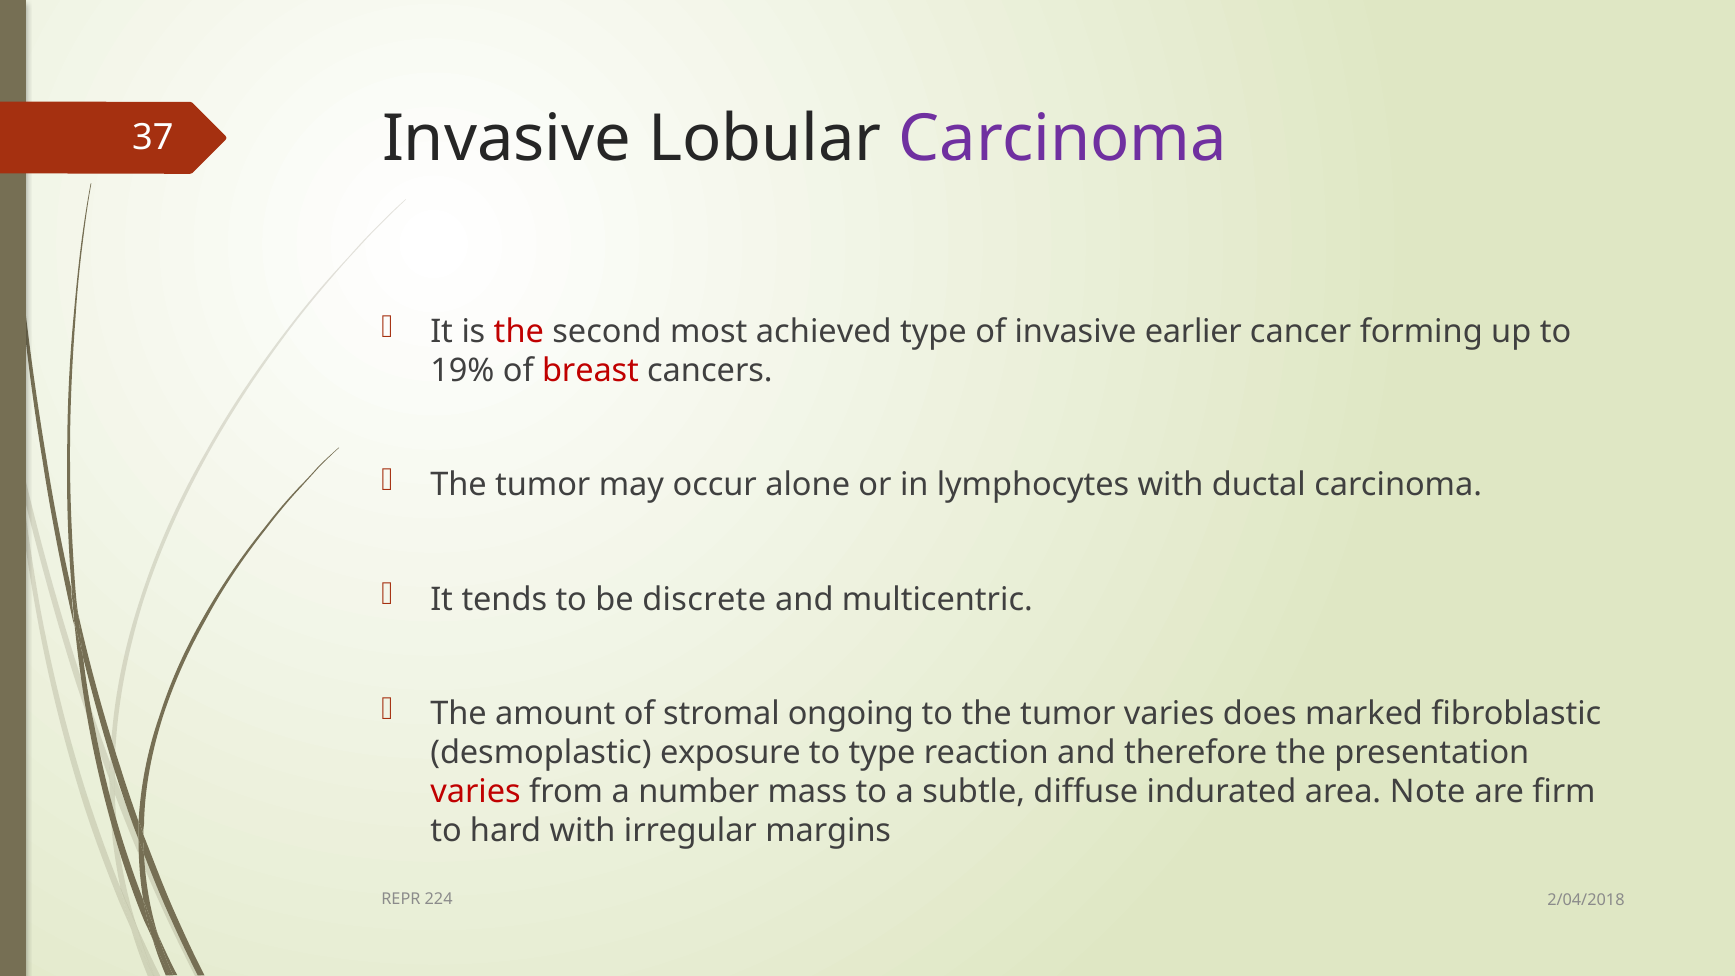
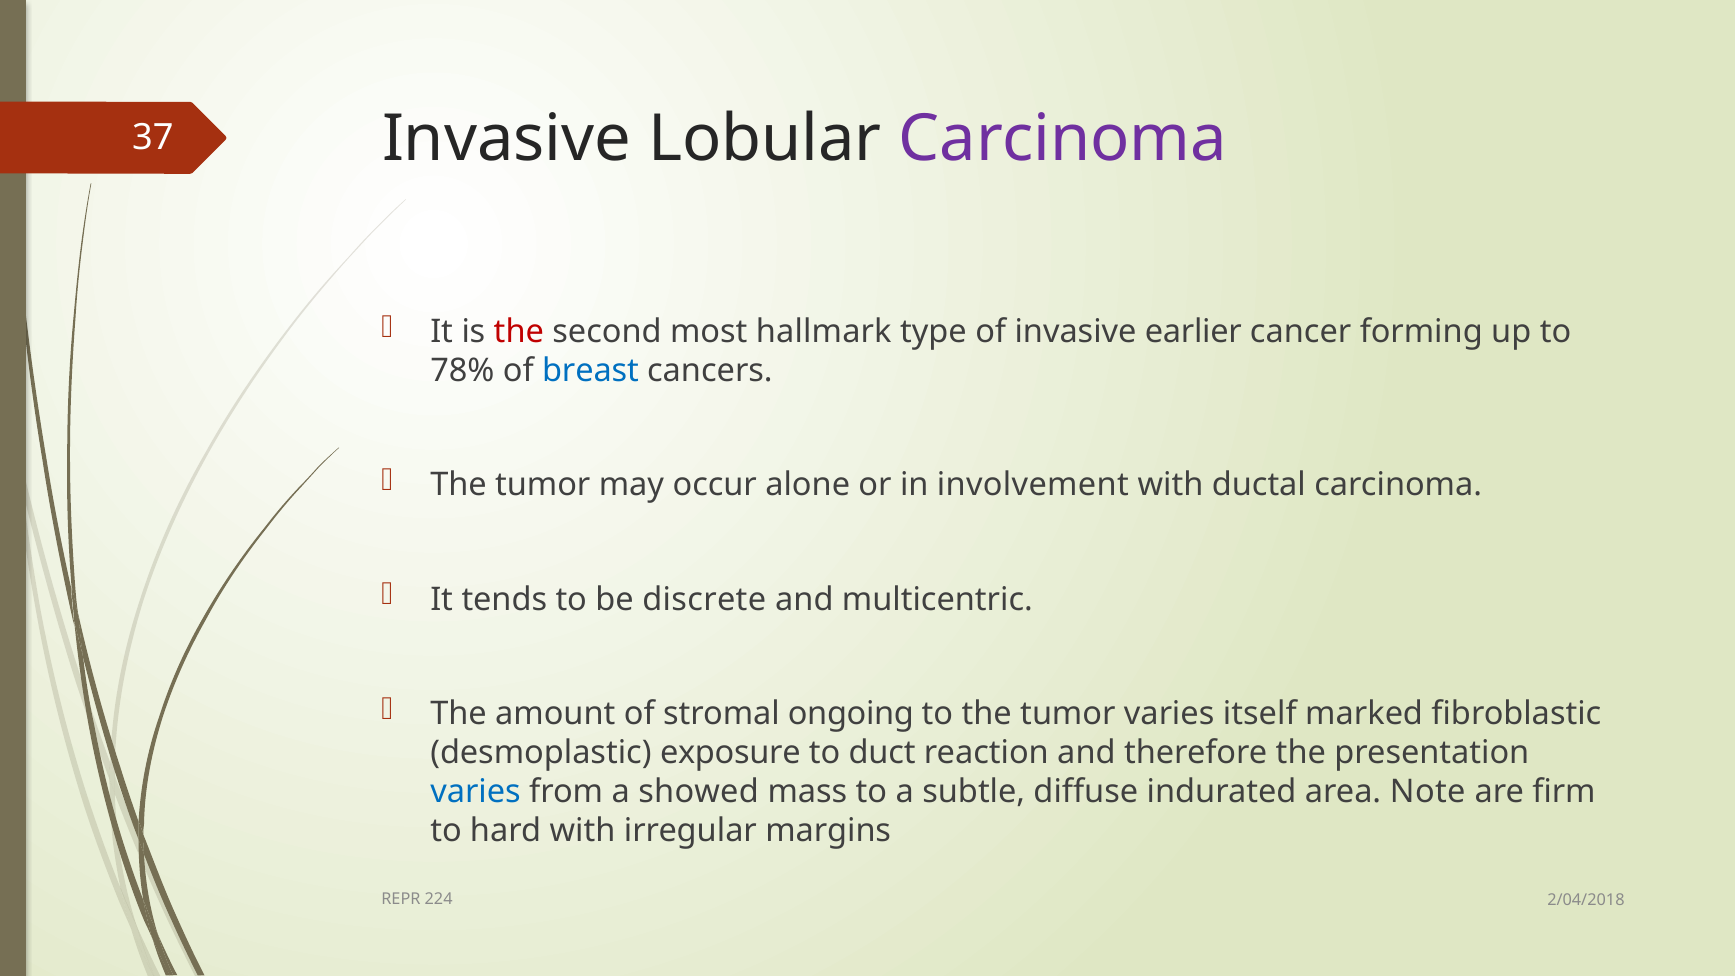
achieved: achieved -> hallmark (824, 332)
19%: 19% -> 78% (462, 371)
breast colour: red -> blue (590, 371)
lymphocytes: lymphocytes -> involvement (1033, 485)
does: does -> itself (1260, 714)
to type: type -> duct (882, 753)
varies colour: red -> blue (475, 792)
number: number -> showed (699, 792)
